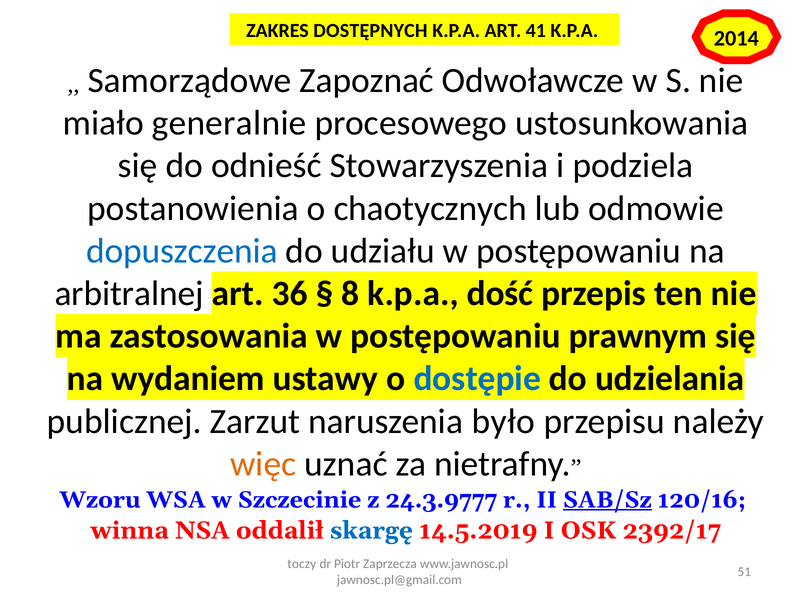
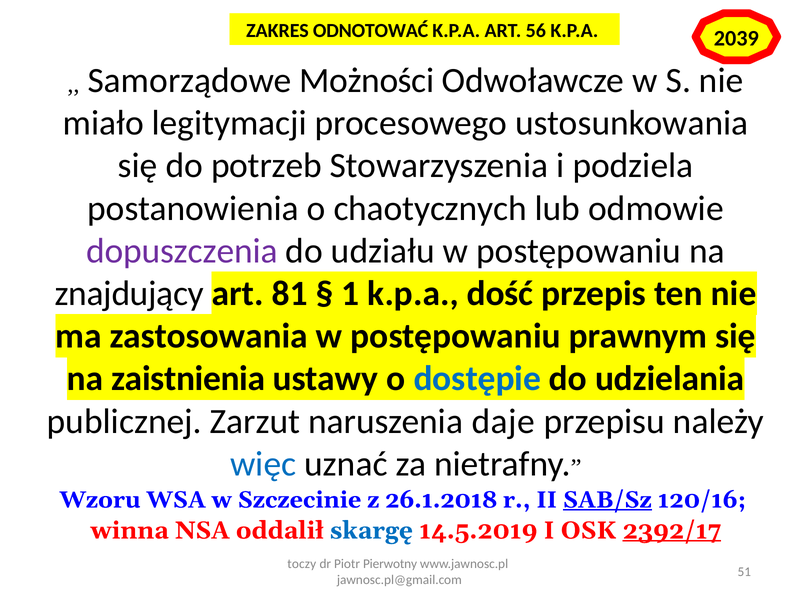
DOSTĘPNYCH: DOSTĘPNYCH -> ODNOTOWAĆ (371, 30)
41: 41 -> 56 (536, 30)
2014: 2014 -> 2039 (736, 38)
Zapoznać: Zapoznać -> Możności (367, 81)
generalnie: generalnie -> legitymacji (229, 123)
odnieść: odnieść -> potrzeb (266, 166)
dopuszczenia colour: blue -> purple (182, 251)
arbitralnej: arbitralnej -> znajdujący (129, 294)
36: 36 -> 81 (290, 294)
8: 8 -> 1 (350, 294)
wydaniem: wydaniem -> zaistnienia (188, 379)
było: było -> daje (503, 422)
więc colour: orange -> blue (263, 464)
24.3.9777: 24.3.9777 -> 26.1.2018 (441, 500)
2392/17 underline: none -> present (672, 531)
Zaprzecza: Zaprzecza -> Pierwotny (390, 564)
